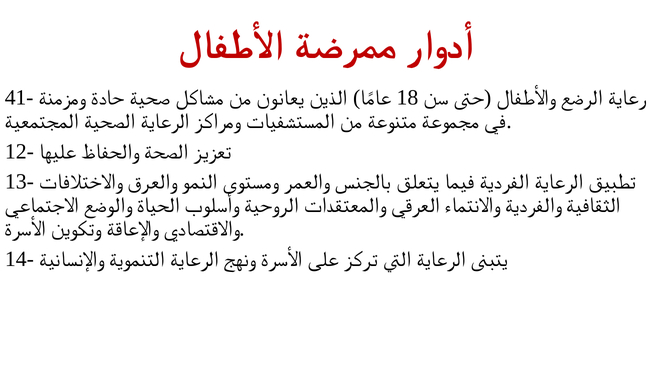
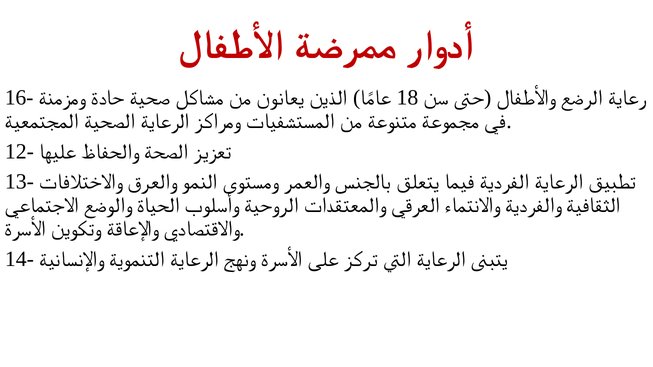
41-: 41- -> 16- (19, 98)
